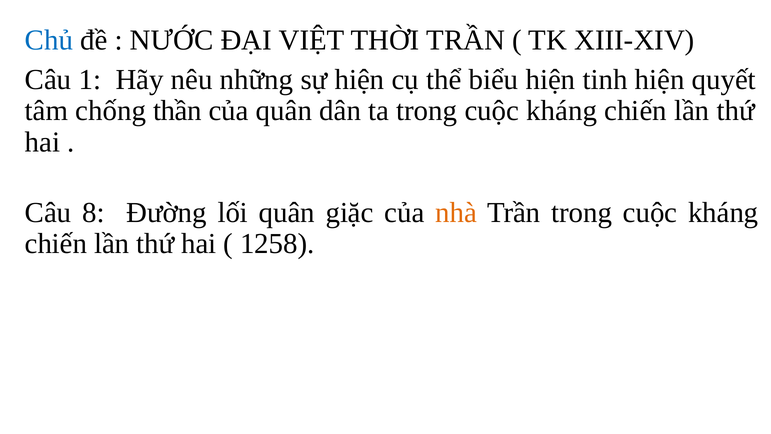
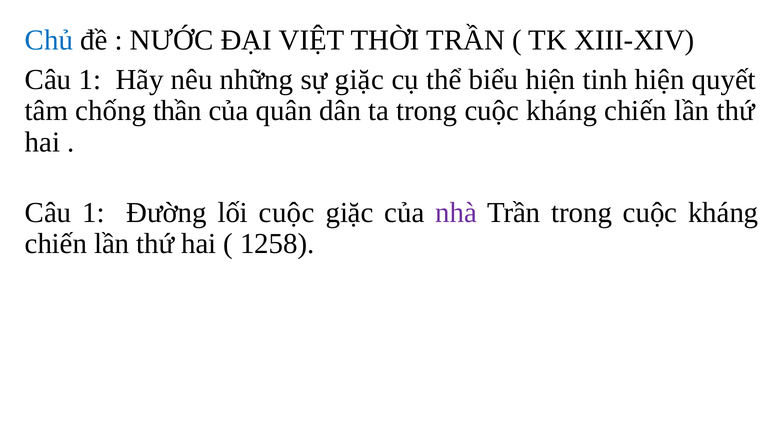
sự hiện: hiện -> giặc (359, 80)
8: 8 -> 1 (93, 213)
lối quân: quân -> cuộc (287, 213)
nhà colour: orange -> purple (456, 213)
